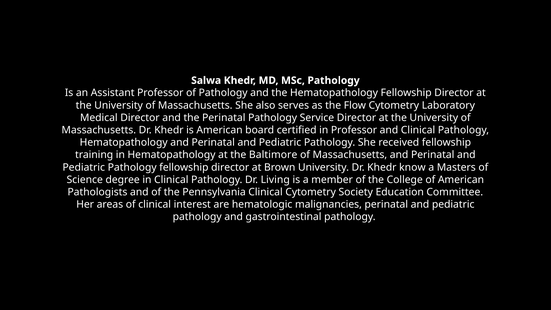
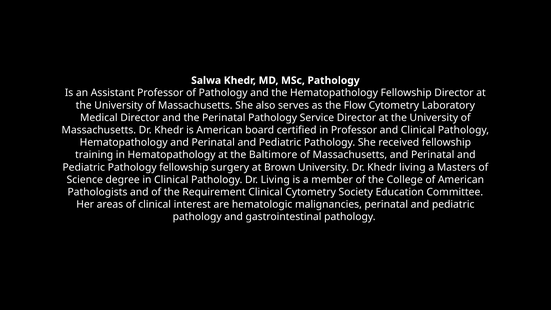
Pathology fellowship director: director -> surgery (230, 167)
Khedr know: know -> living (412, 167)
Pennsylvania: Pennsylvania -> Requirement (214, 192)
